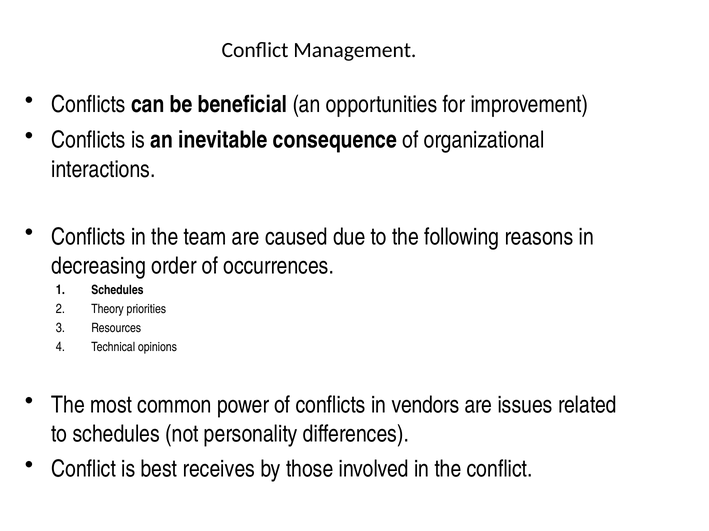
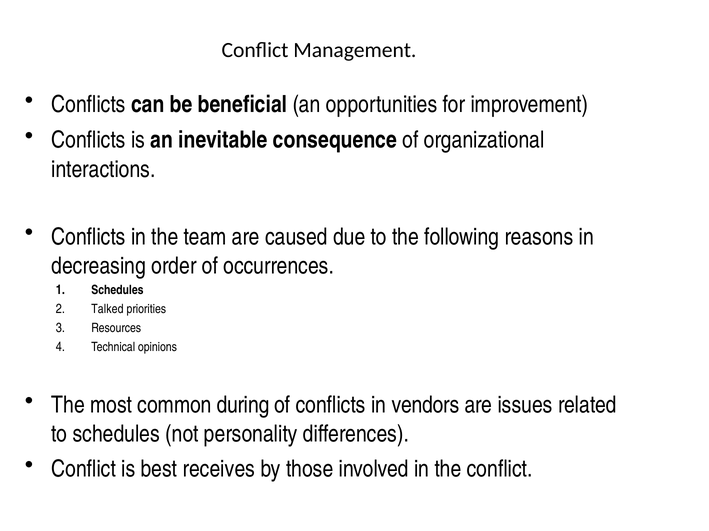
Theory: Theory -> Talked (107, 310)
power: power -> during (243, 406)
